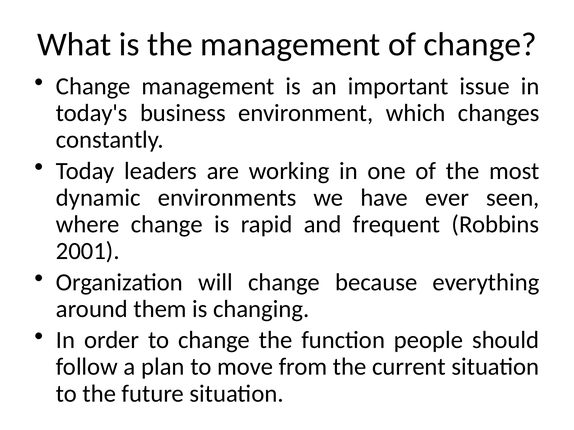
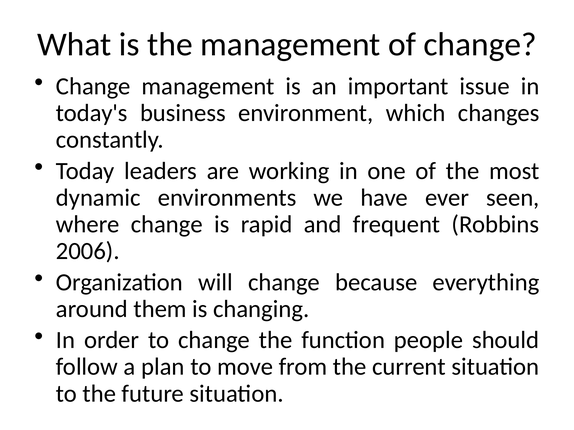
2001: 2001 -> 2006 (88, 251)
